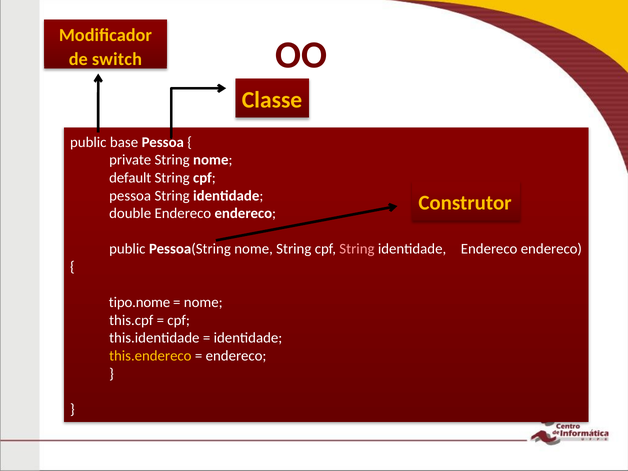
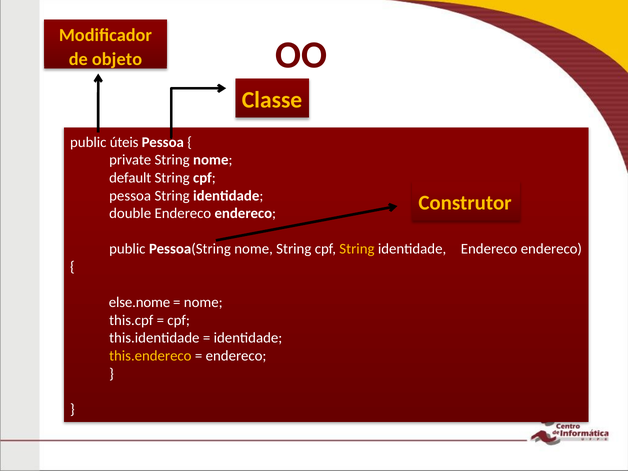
switch: switch -> objeto (117, 59)
base: base -> úteis (124, 142)
String colour: pink -> yellow (357, 249)
tipo.nome: tipo.nome -> else.nome (140, 302)
